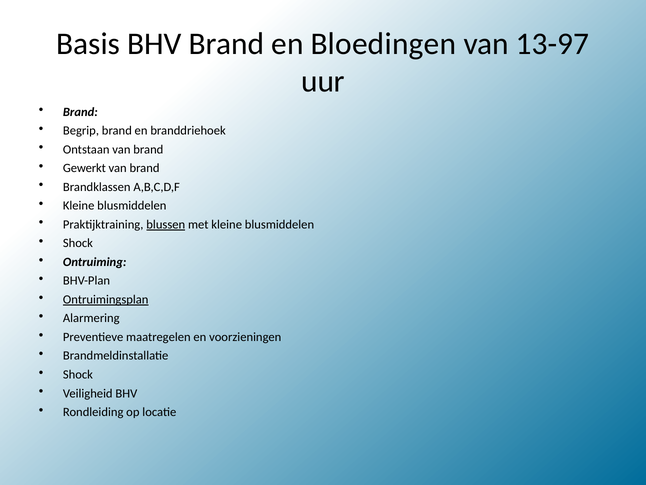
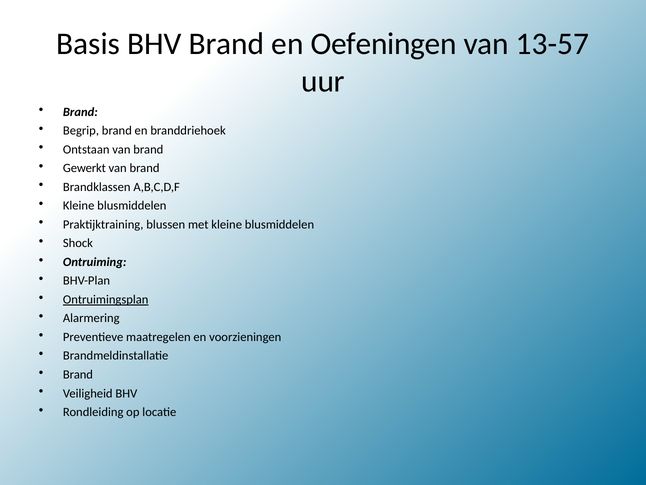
Bloedingen: Bloedingen -> Oefeningen (384, 44)
13-97: 13-97 -> 13-57 (553, 44)
blussen underline: present -> none (166, 224)
Shock: Shock -> Brand (78, 374)
